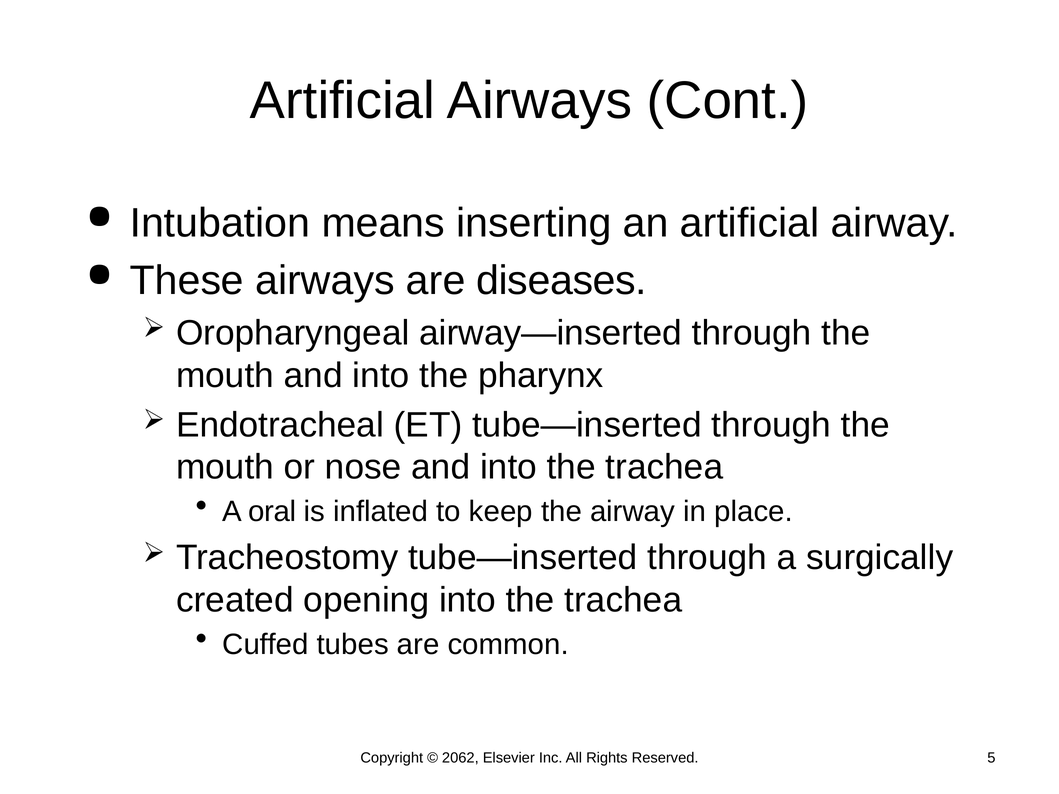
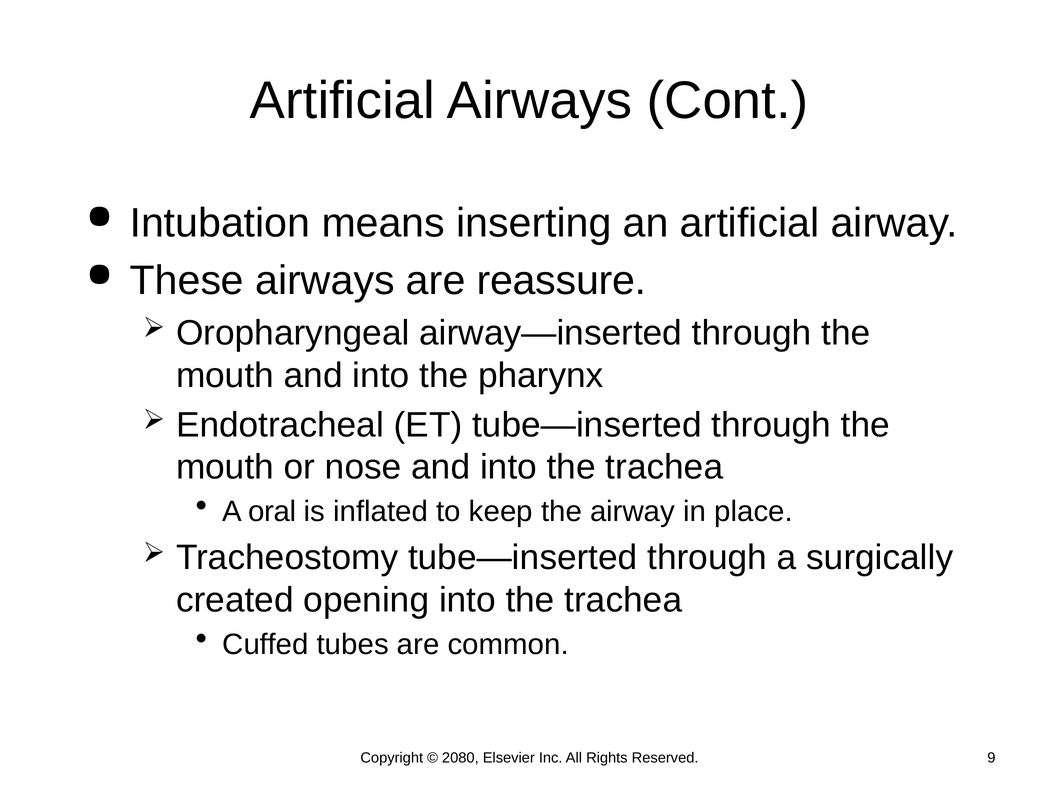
diseases: diseases -> reassure (561, 281)
2062: 2062 -> 2080 (460, 758)
5: 5 -> 9 (991, 758)
